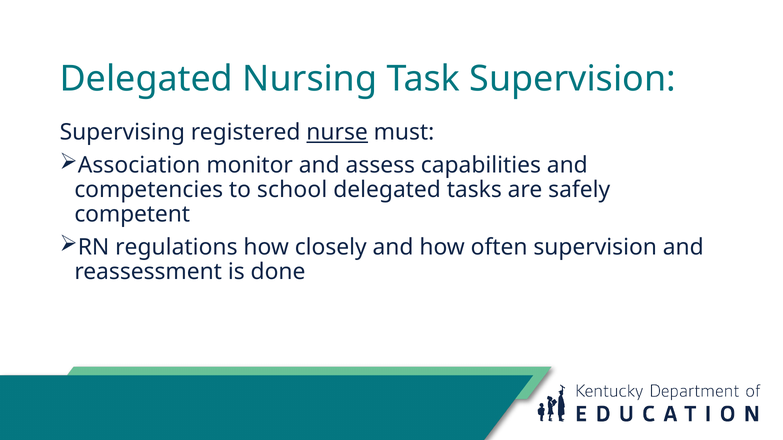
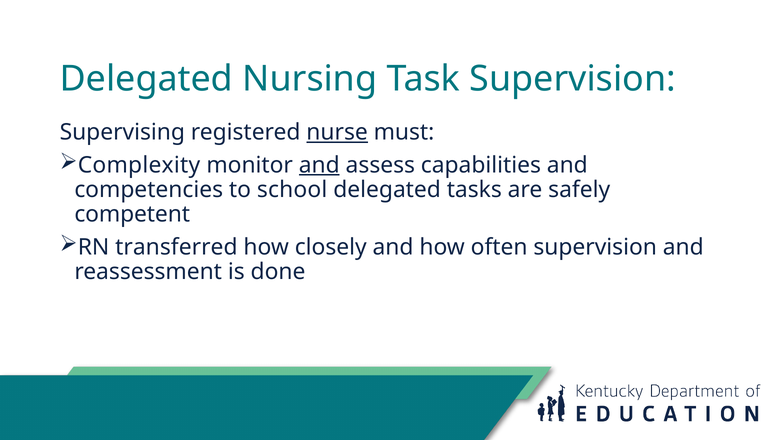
Association: Association -> Complexity (139, 165)
and underline: none -> present (319, 165)
regulations: regulations -> transferred (176, 247)
